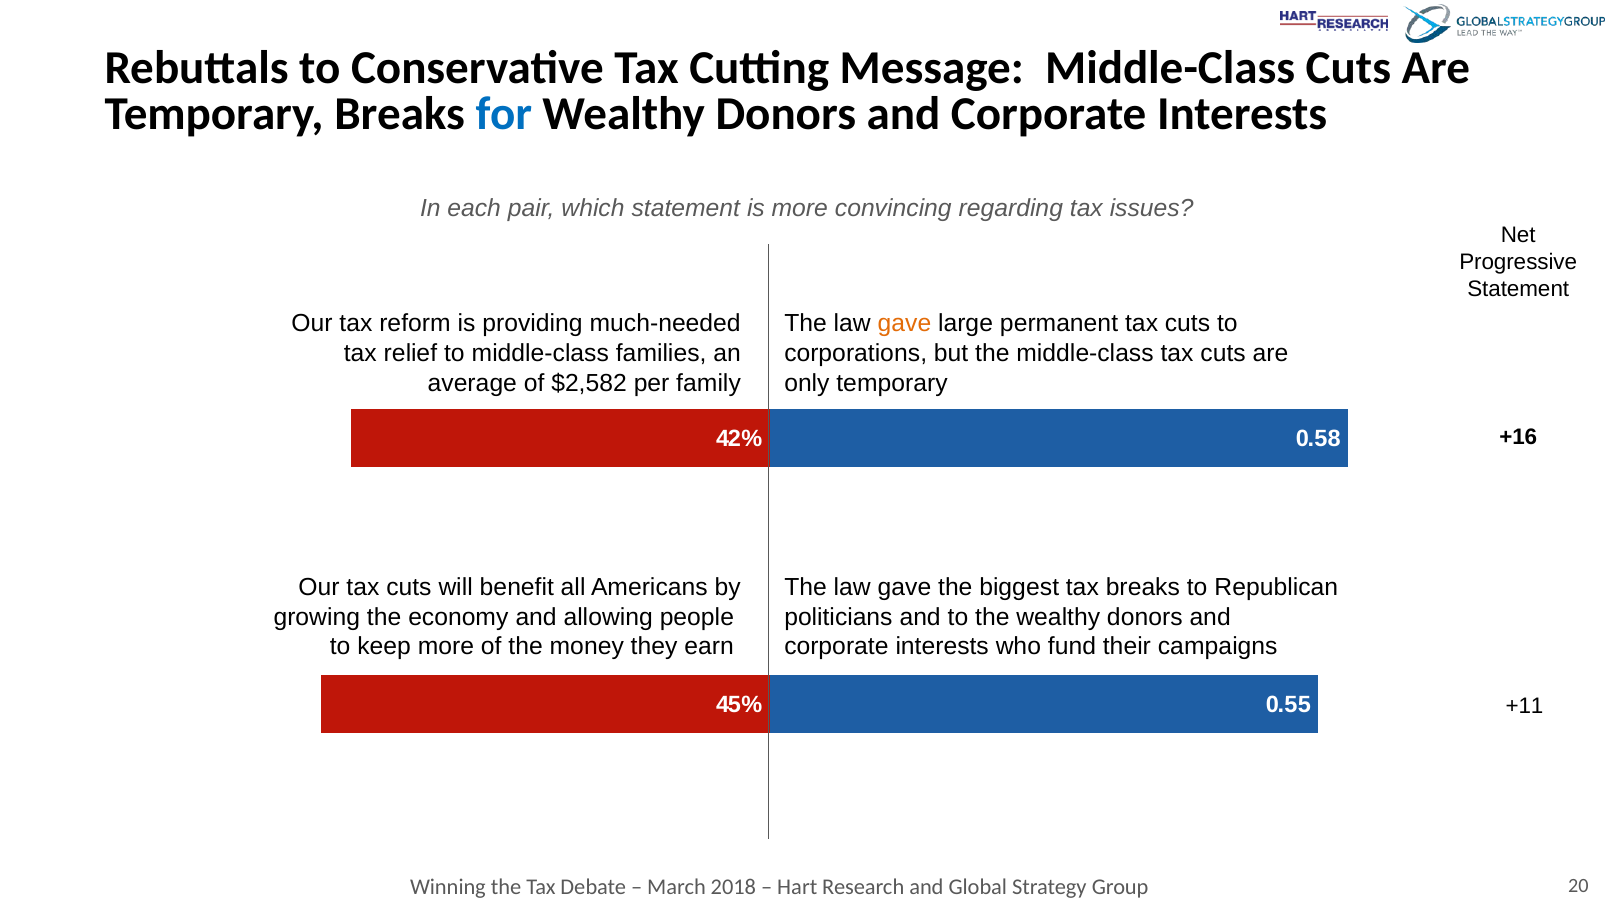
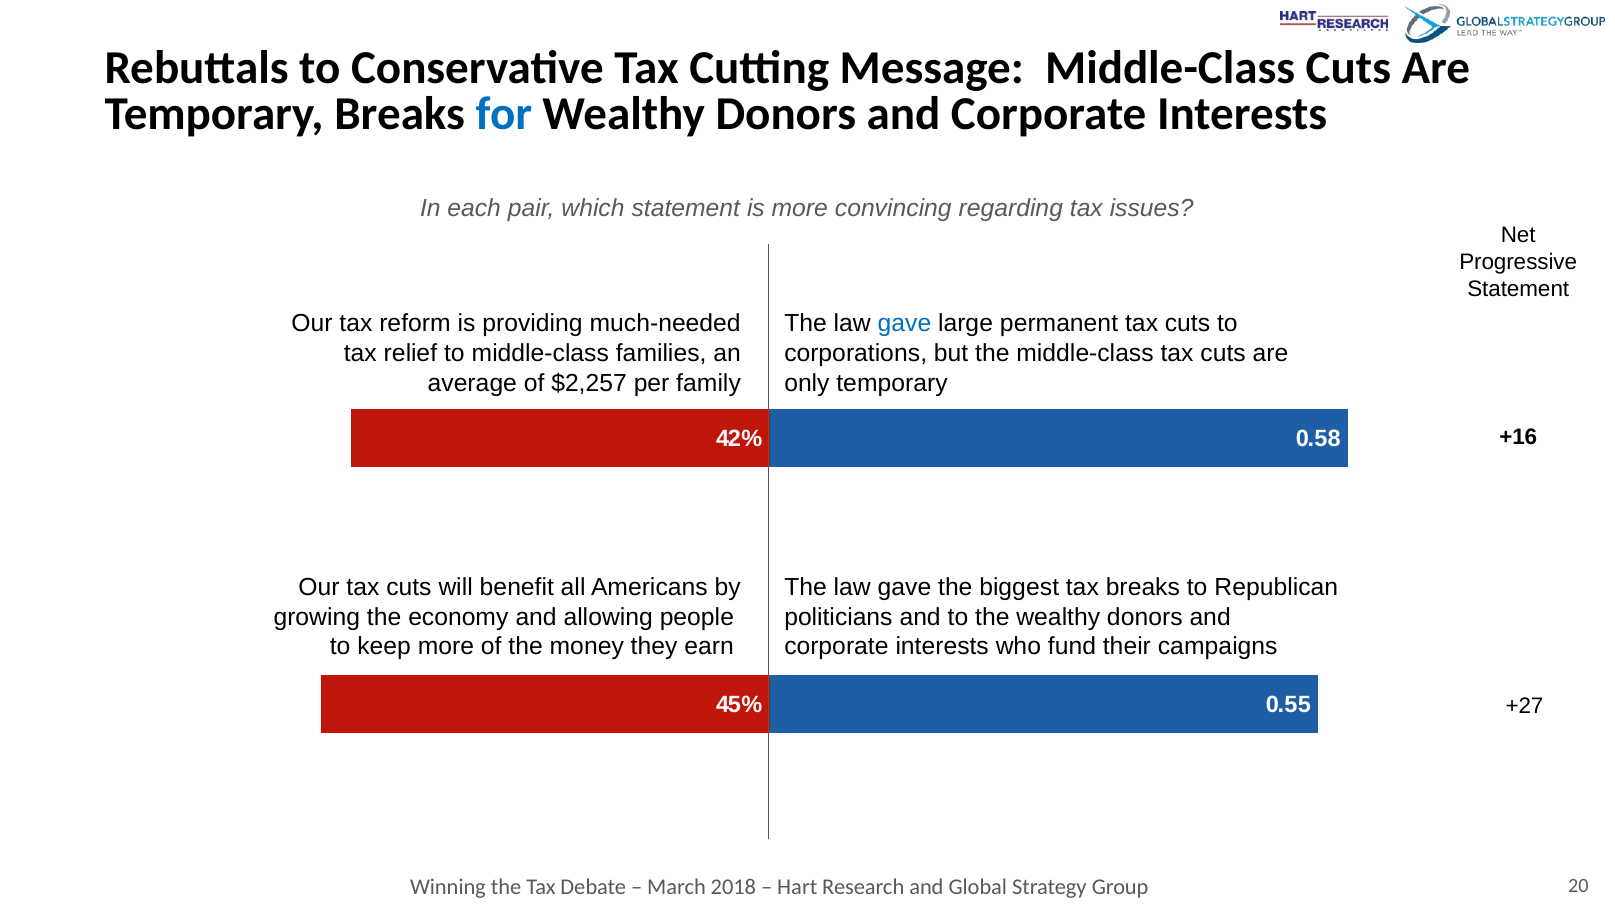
gave colour: orange -> blue (904, 324)
$2,582: $2,582 -> $2,257 (589, 383)
+11: +11 -> +27 (1525, 707)
